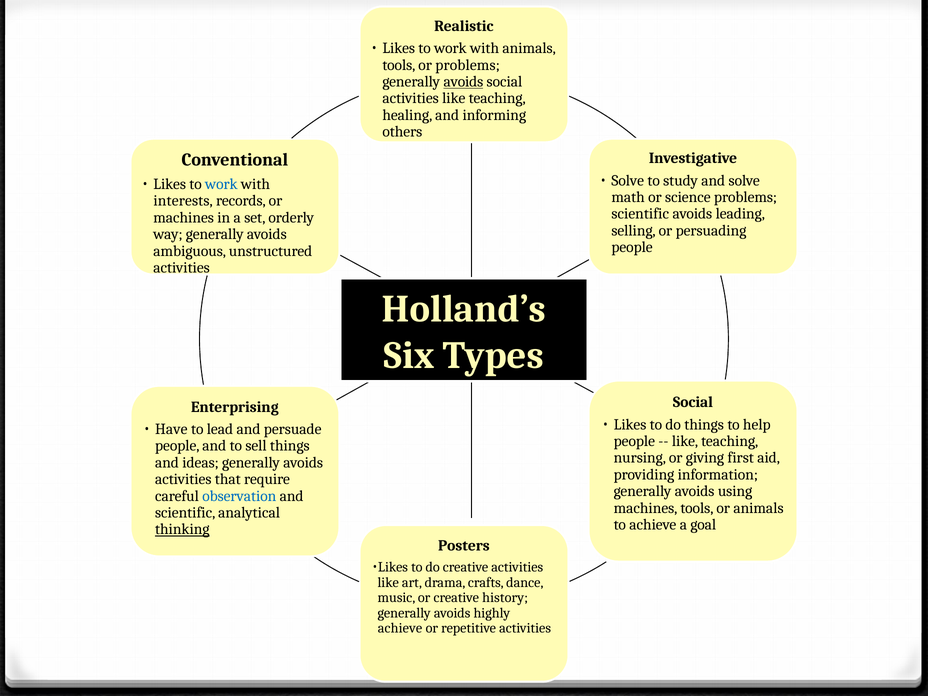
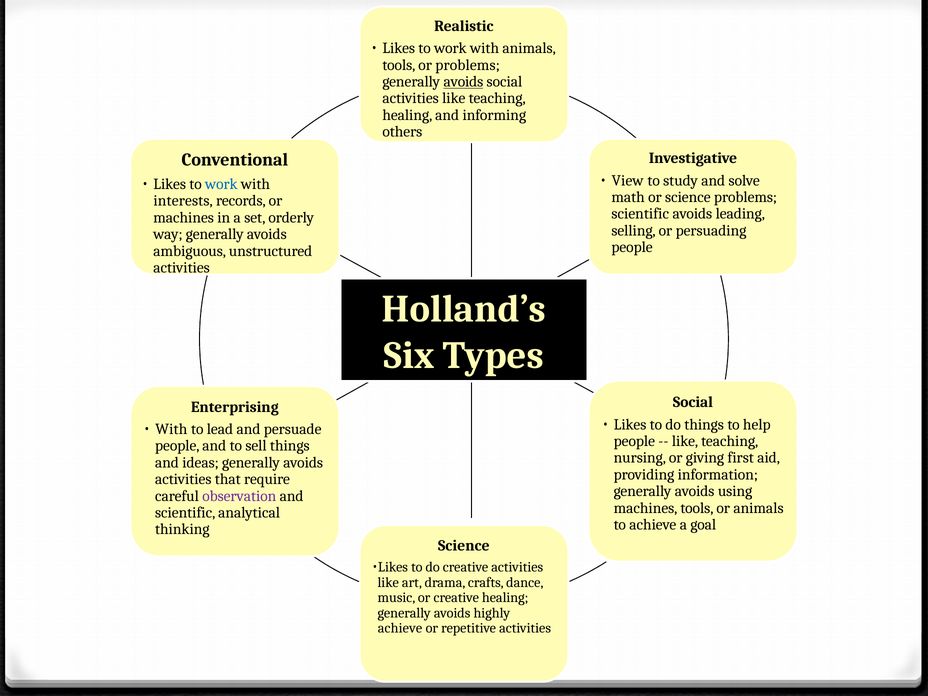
Solve: Solve -> View (628, 180)
Have: Have -> With (171, 429)
observation colour: blue -> purple (239, 496)
thinking underline: present -> none (182, 529)
Posters: Posters -> Science (464, 546)
creative history: history -> healing (505, 598)
